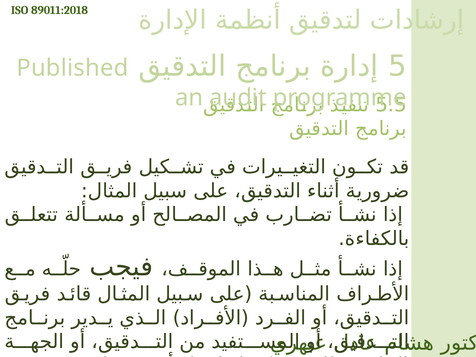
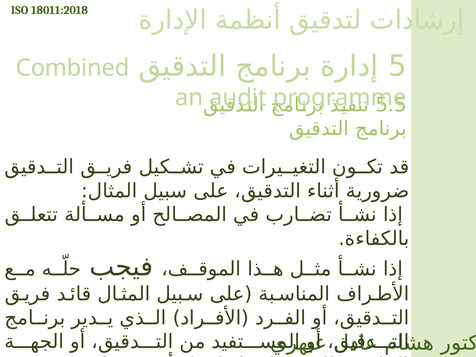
89011:2018: 89011:2018 -> 18011:2018 (59, 10)
Published: Published -> Combined (73, 68)
